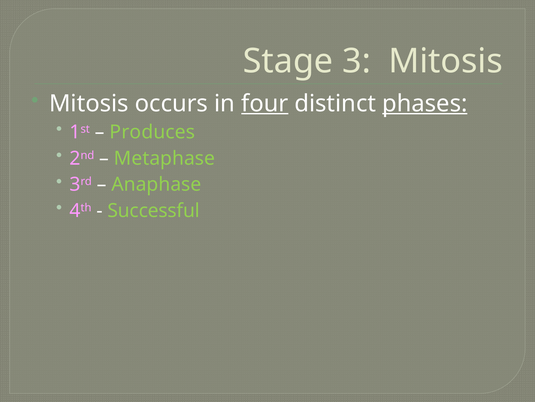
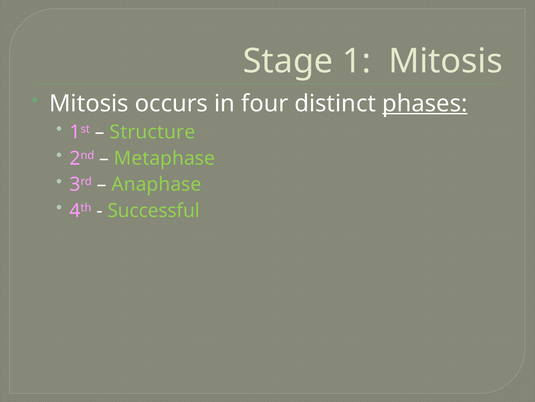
3: 3 -> 1 (356, 61)
four underline: present -> none (265, 103)
Produces: Produces -> Structure (152, 132)
